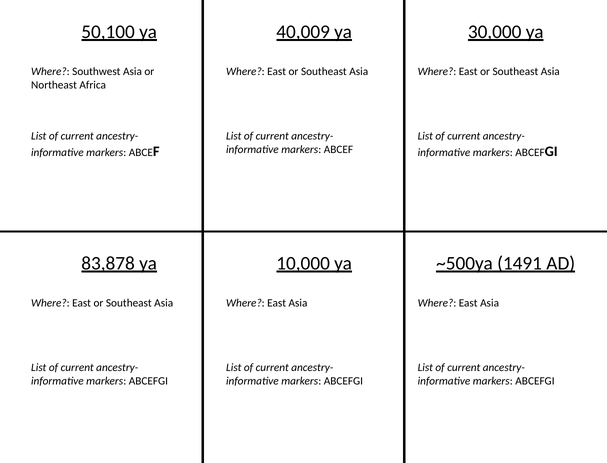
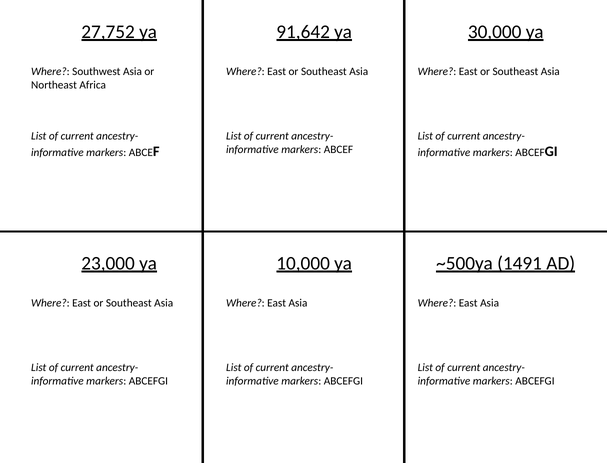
50,100: 50,100 -> 27,752 (108, 32)
40,009: 40,009 -> 91,642 (303, 32)
83,878: 83,878 -> 23,000 (108, 263)
